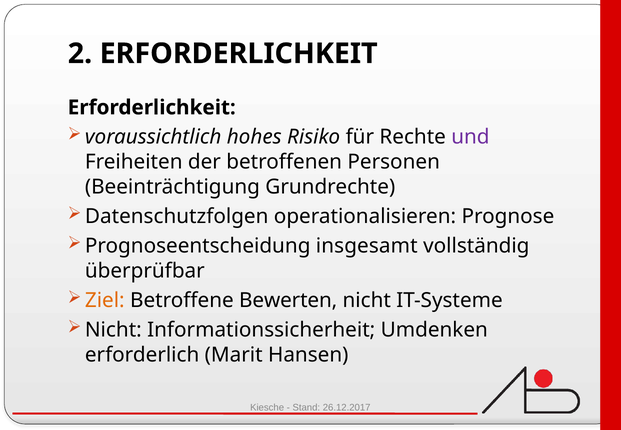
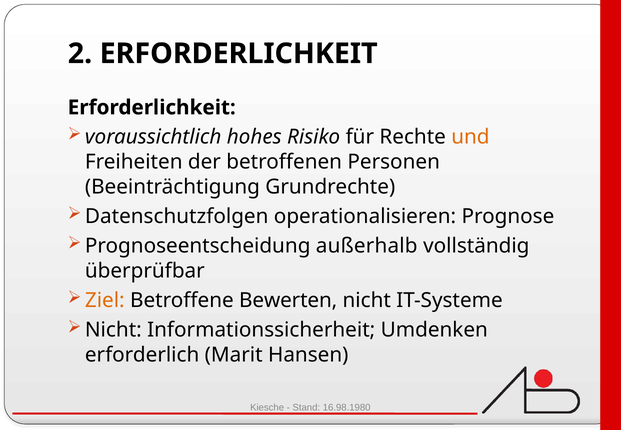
und colour: purple -> orange (470, 137)
insgesamt: insgesamt -> außerhalb (367, 246)
26.12.2017: 26.12.2017 -> 16.98.1980 (347, 407)
